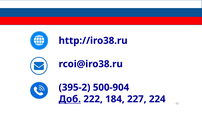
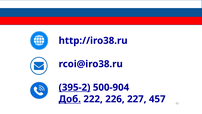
395-2 underline: none -> present (74, 87)
184: 184 -> 226 (115, 99)
224: 224 -> 457 (157, 99)
